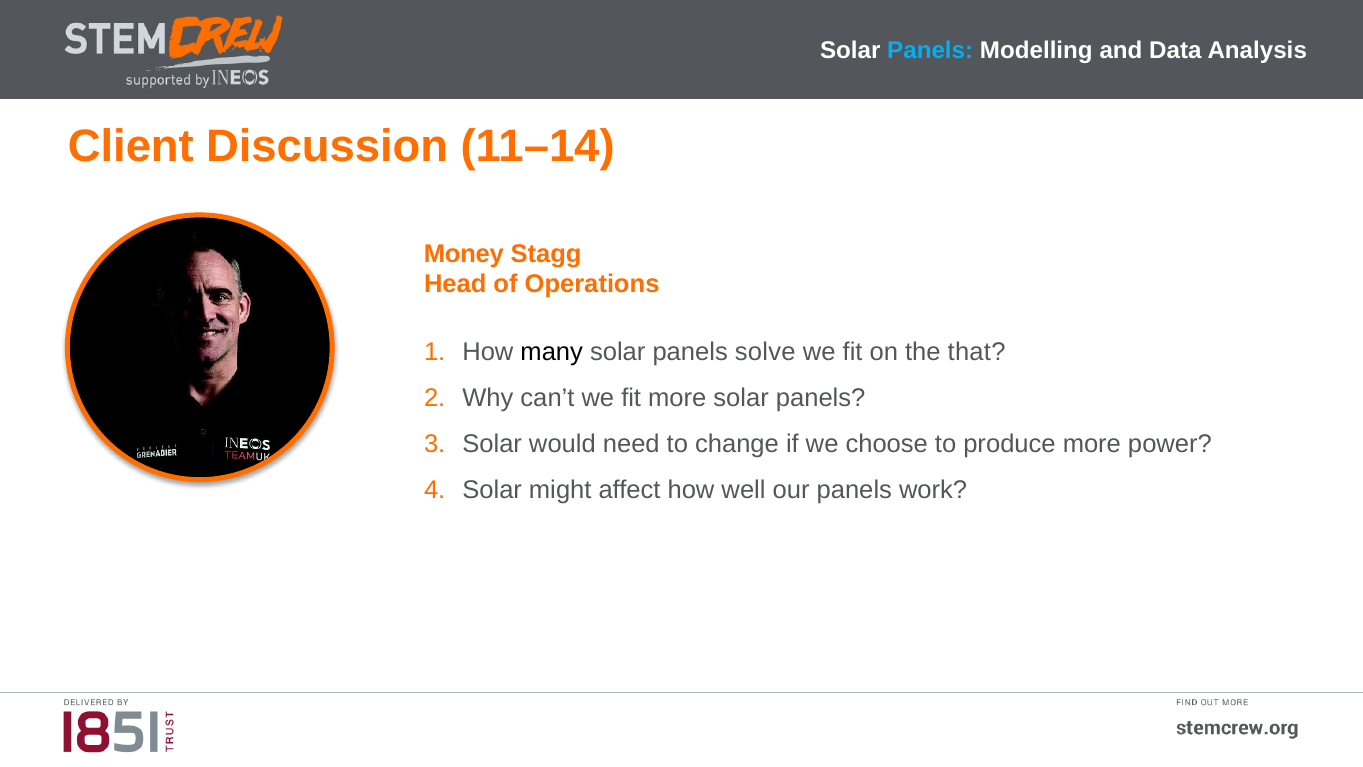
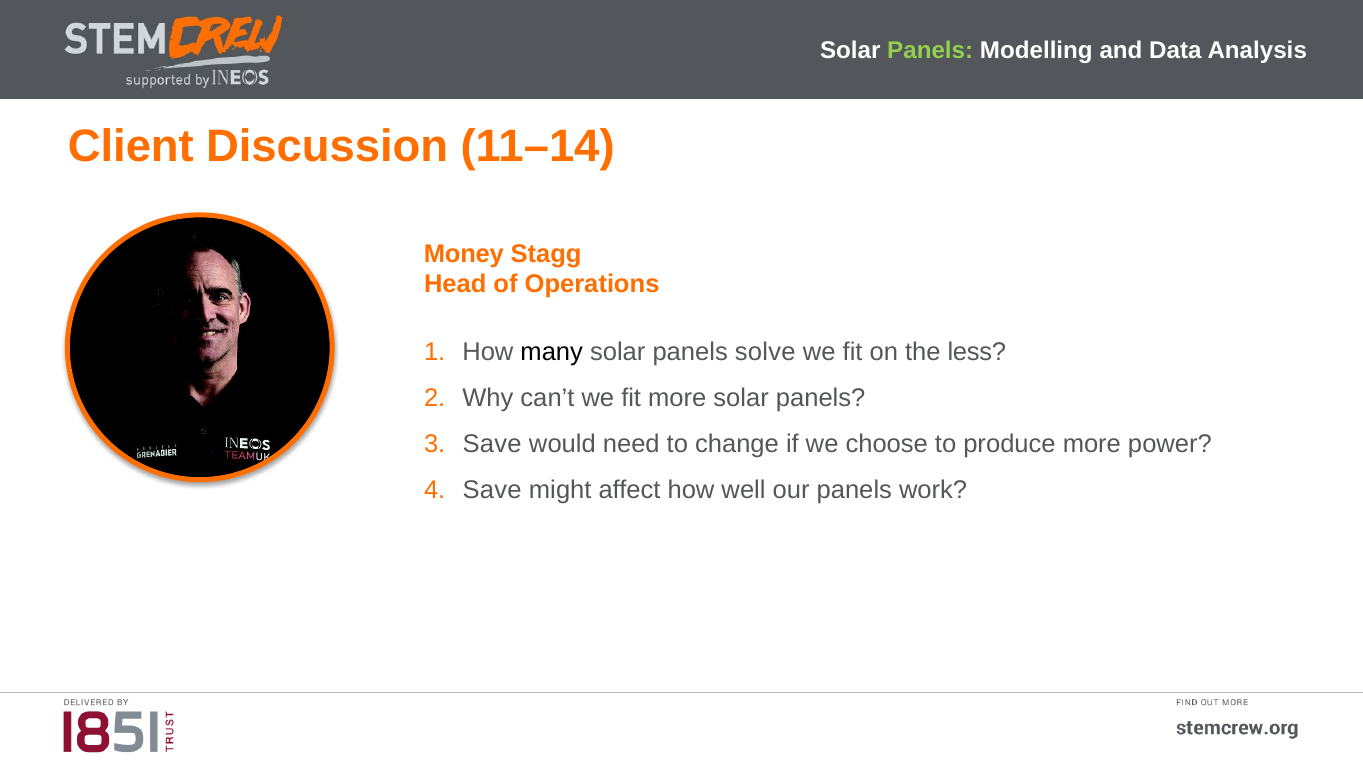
Panels colour: light blue -> light green (930, 51)
that: that -> less (977, 352)
Solar: Solar -> Save (492, 444)
Solar: Solar -> Save (492, 490)
